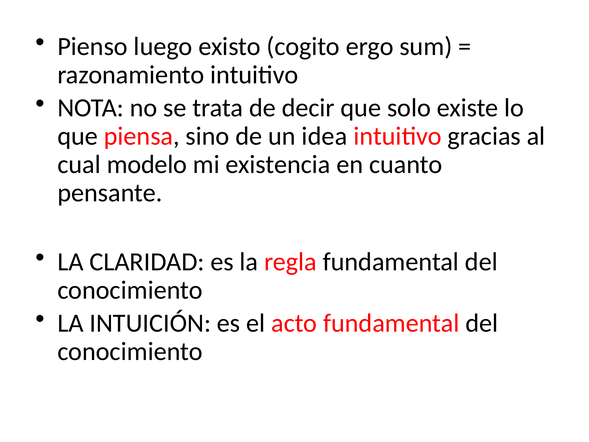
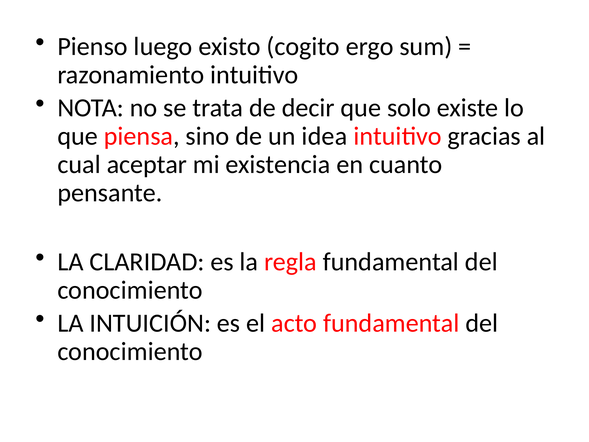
modelo: modelo -> aceptar (147, 164)
